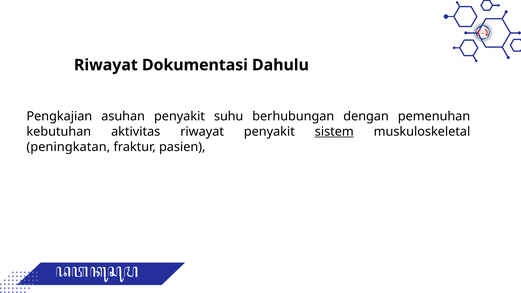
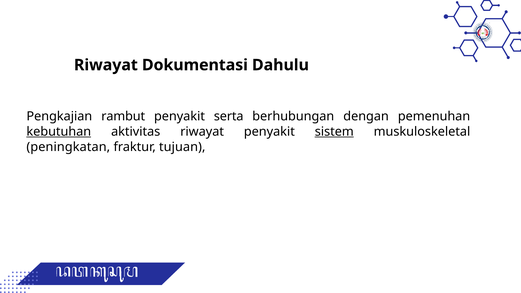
asuhan: asuhan -> rambut (123, 117)
suhu: suhu -> serta (229, 117)
kebutuhan underline: none -> present (59, 132)
pasien: pasien -> tujuan (182, 147)
